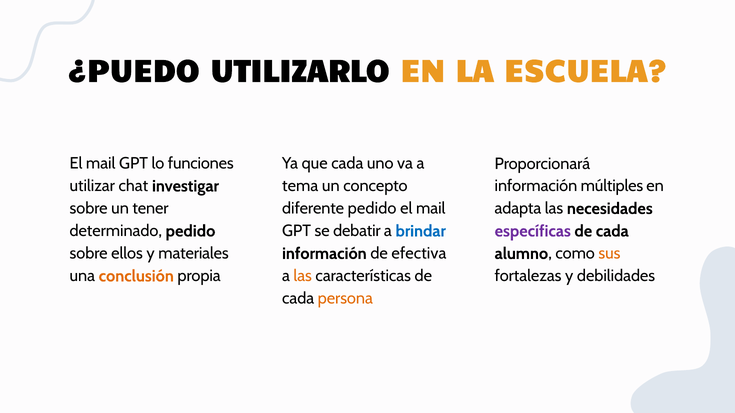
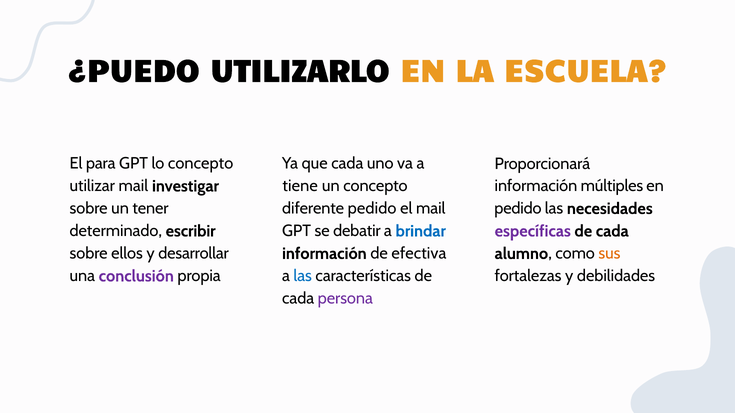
mail: mail -> para (101, 164)
lo funciones: funciones -> concepto (201, 164)
utilizar chat: chat -> mail (133, 186)
tema: tema -> tiene (300, 186)
adapta: adapta -> pedido (518, 209)
determinado pedido: pedido -> escribir (191, 231)
materiales: materiales -> desarrollar (194, 254)
conclusión colour: orange -> purple (136, 276)
las colour: orange -> blue (303, 276)
persona colour: orange -> purple (345, 299)
